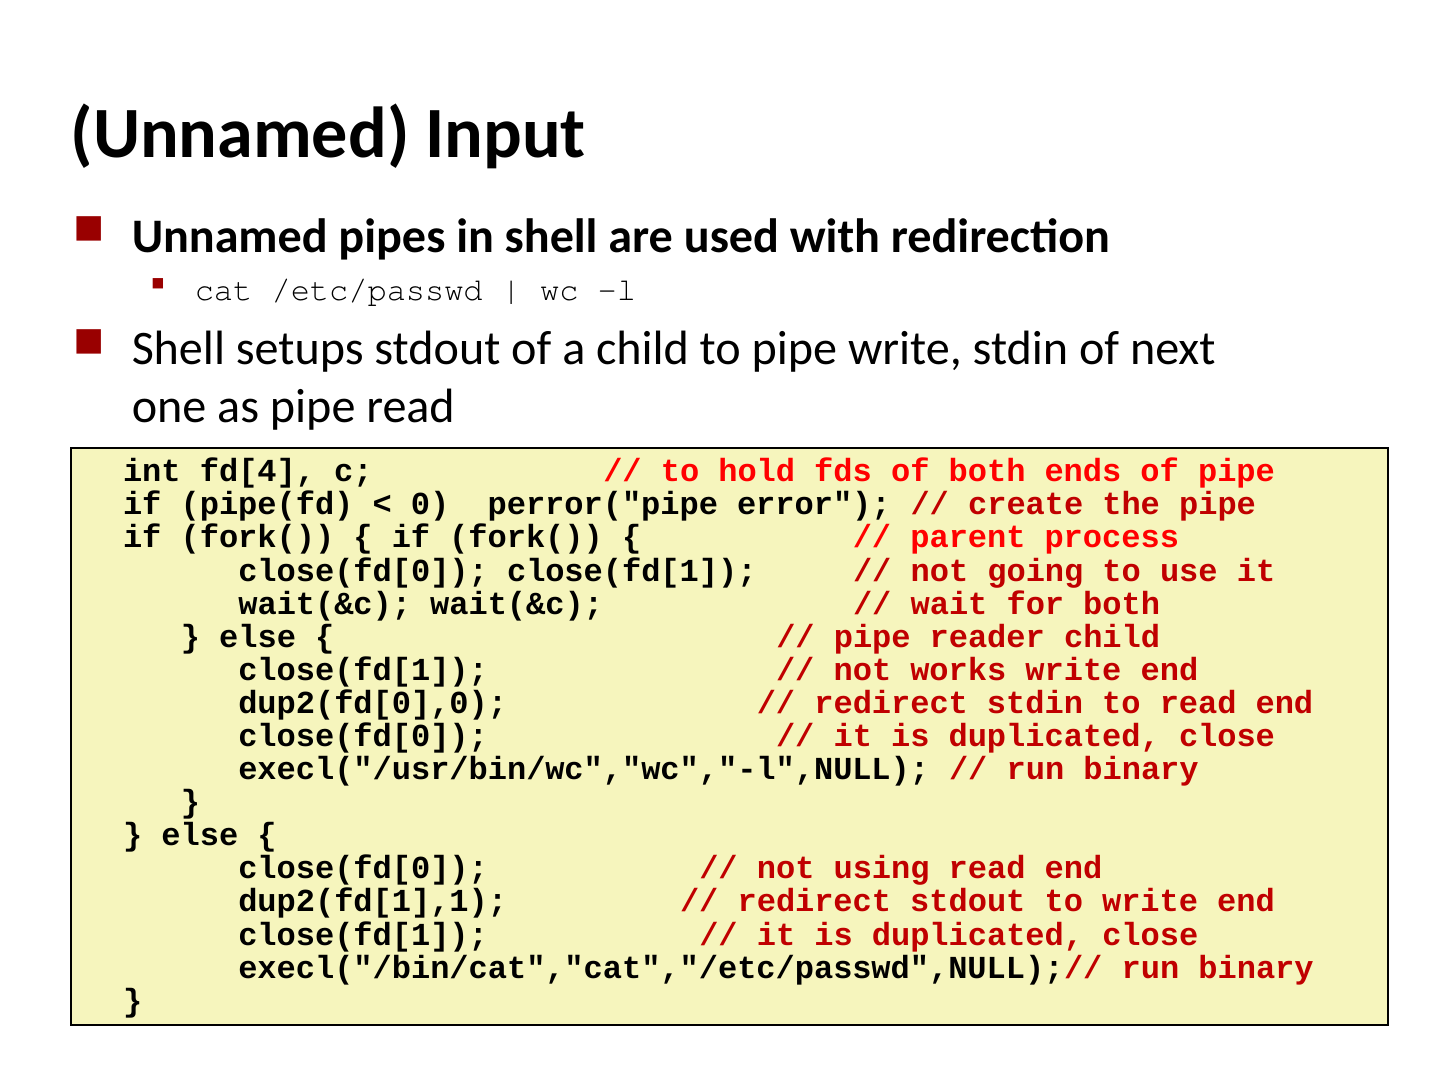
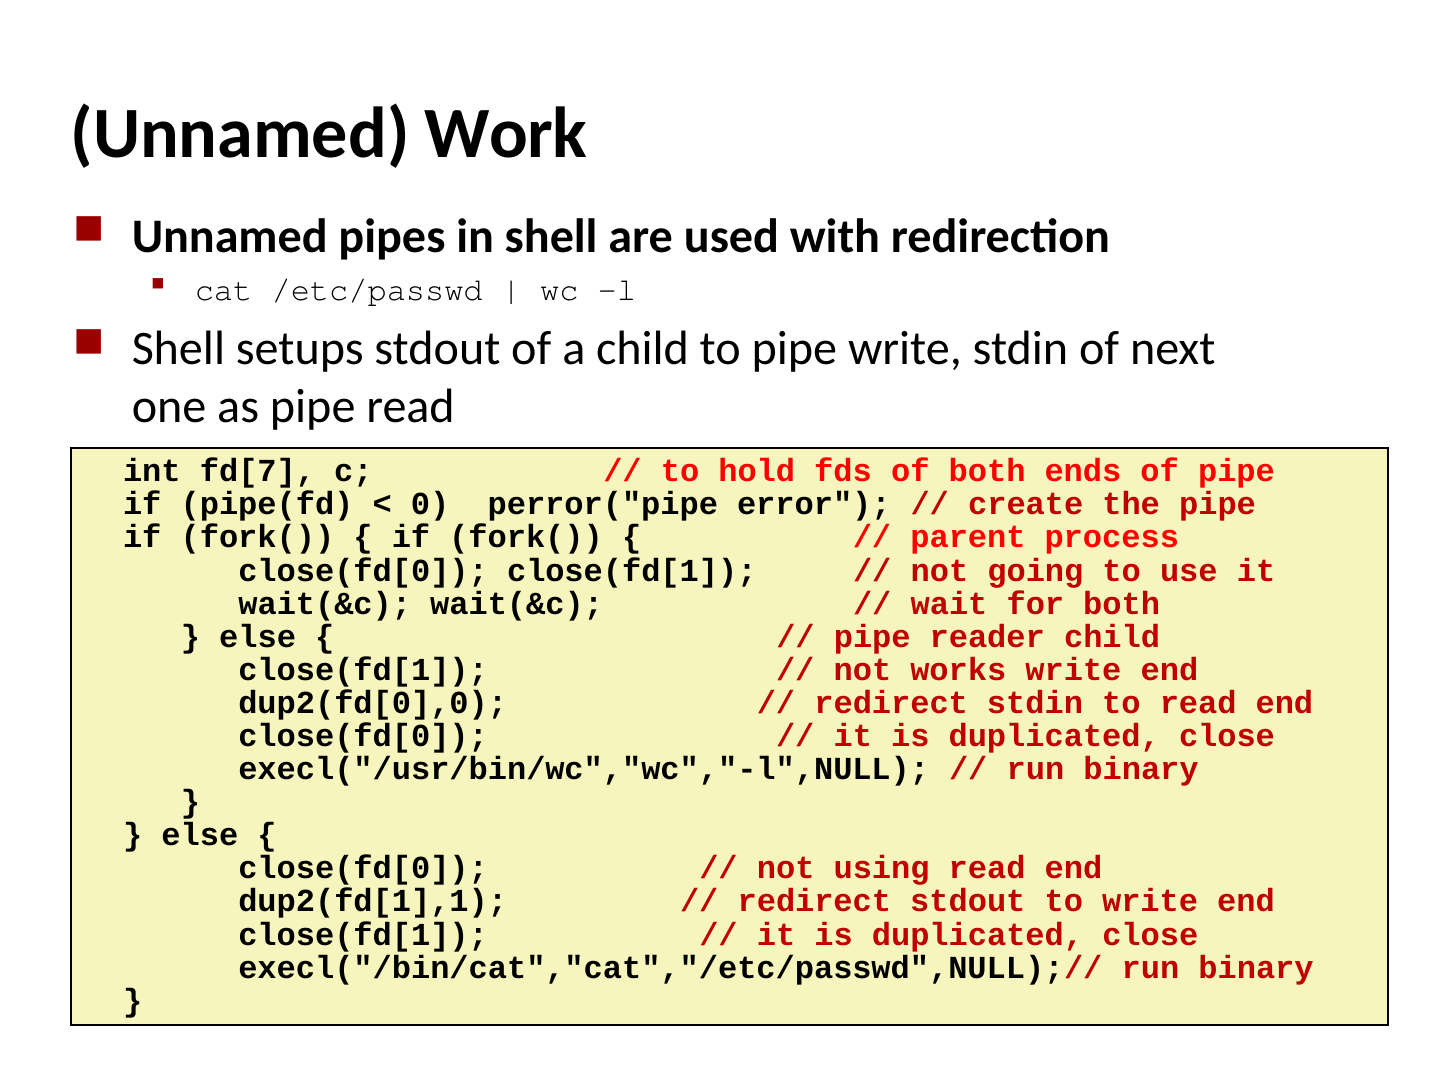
Input: Input -> Work (506, 134)
fd[4: fd[4 -> fd[7 (257, 471)
